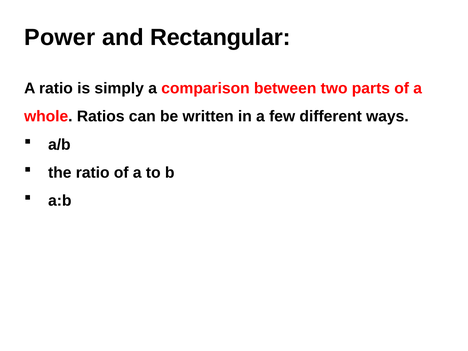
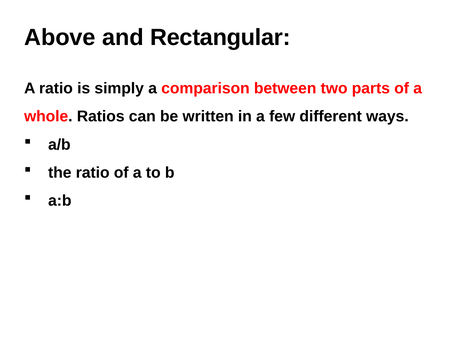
Power: Power -> Above (60, 37)
